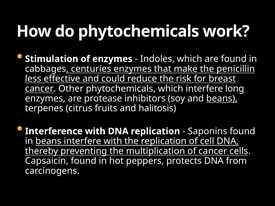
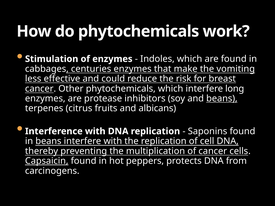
penicillin: penicillin -> vomiting (236, 69)
halitosis: halitosis -> albicans (157, 108)
Capsaicin underline: none -> present (47, 161)
